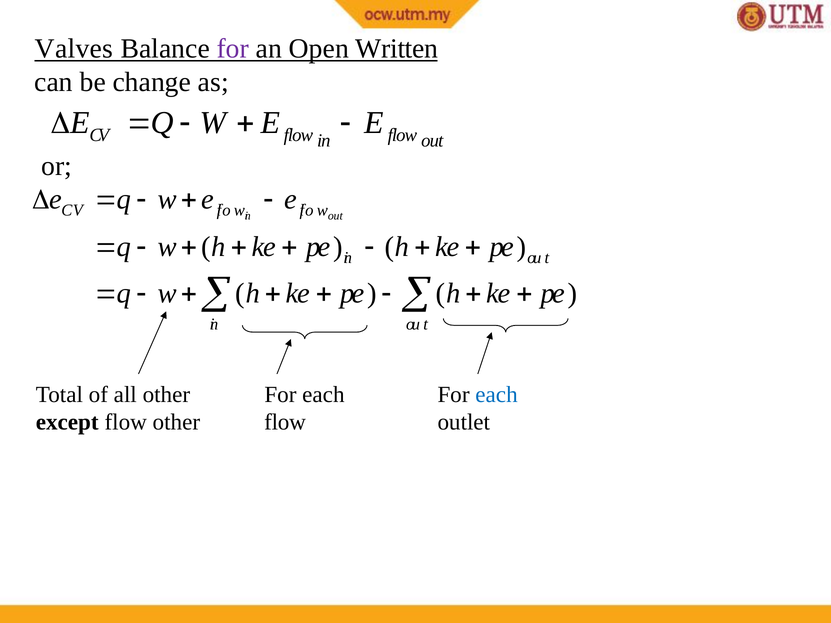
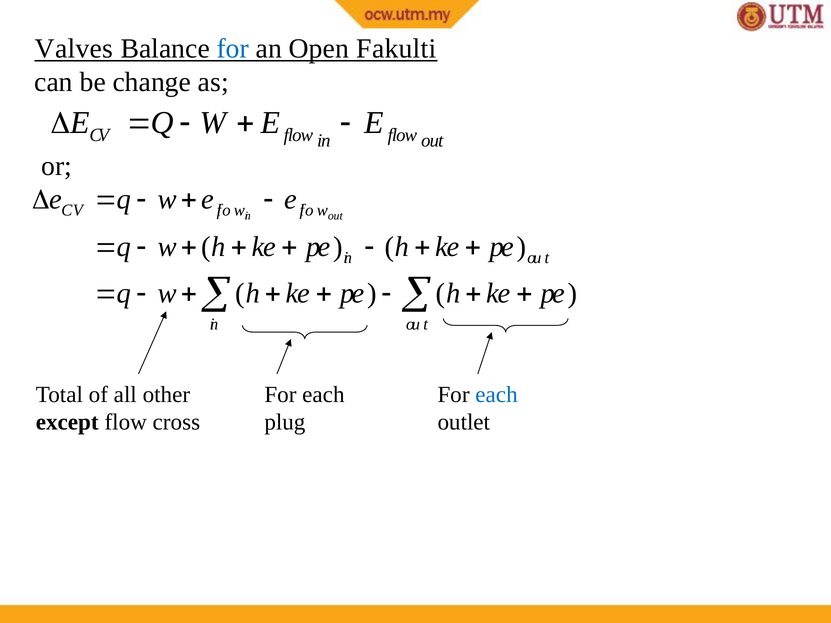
for colour: purple -> blue (233, 49)
Written: Written -> Fakulti (397, 49)
flow other: other -> cross (176, 423)
flow: flow -> plug (285, 423)
